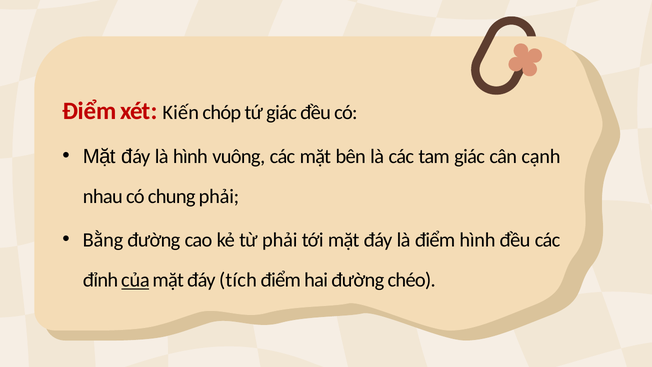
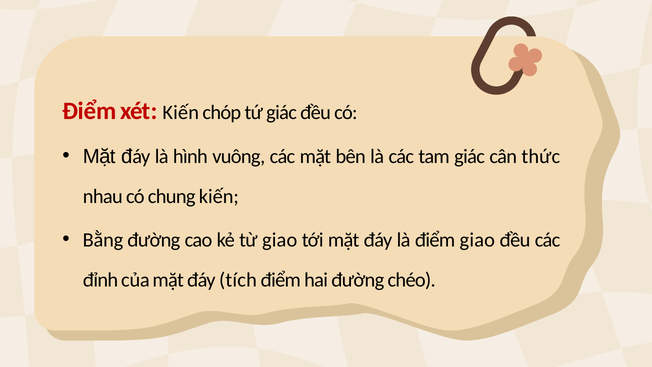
cạnh: cạnh -> thức (541, 156)
chung phải: phải -> kiến (219, 197)
từ phải: phải -> giao (280, 240)
điểm hình: hình -> giao (477, 240)
của underline: present -> none (135, 280)
